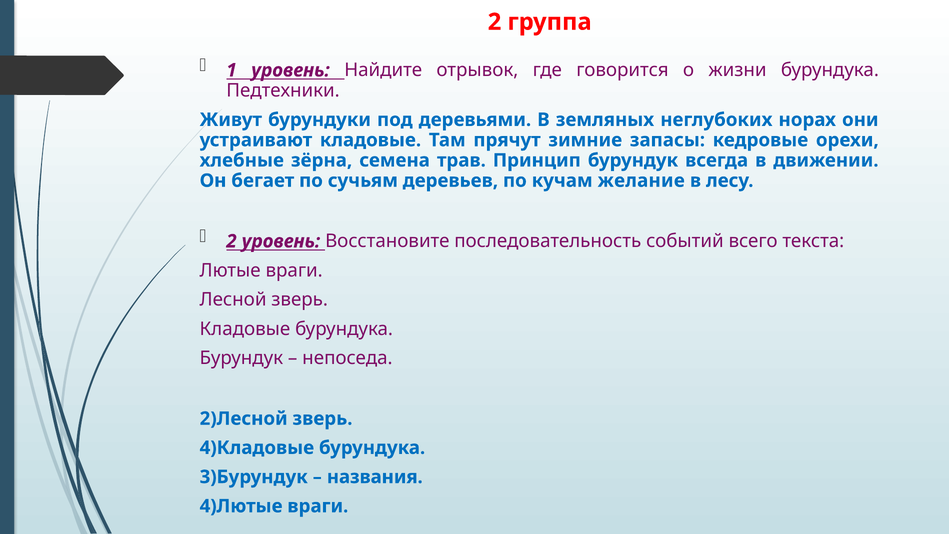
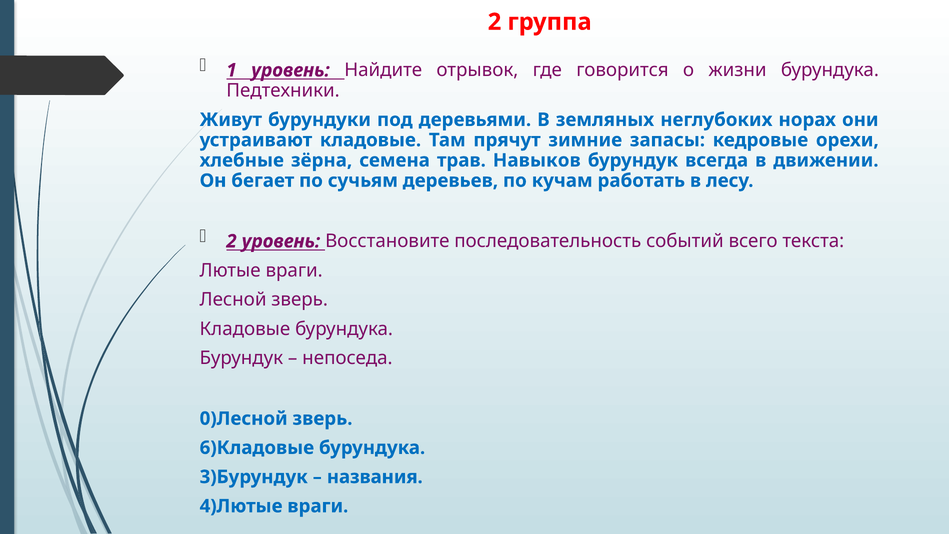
Принцип: Принцип -> Навыков (537, 160)
желание: желание -> работать (641, 181)
2)Лесной: 2)Лесной -> 0)Лесной (244, 418)
4)Кладовые: 4)Кладовые -> 6)Кладовые (257, 448)
